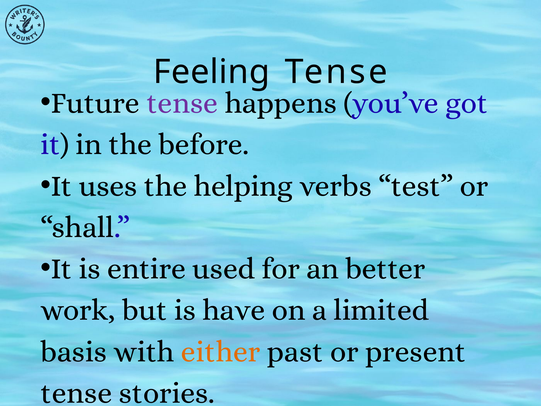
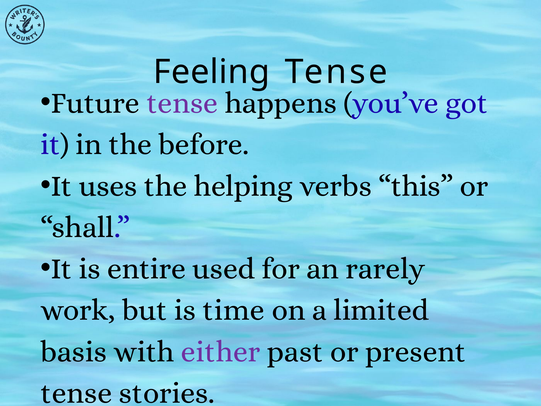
test: test -> this (416, 186)
better: better -> rarely (385, 269)
have: have -> time (234, 310)
either colour: orange -> purple (221, 351)
